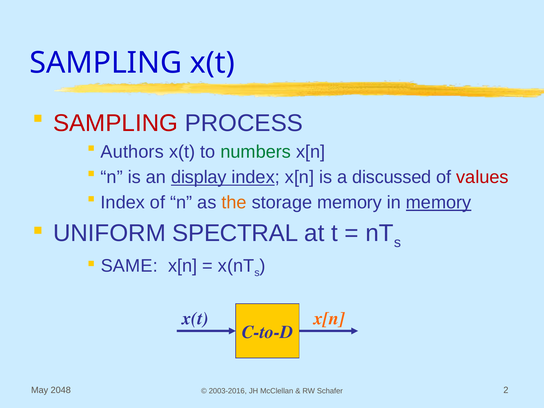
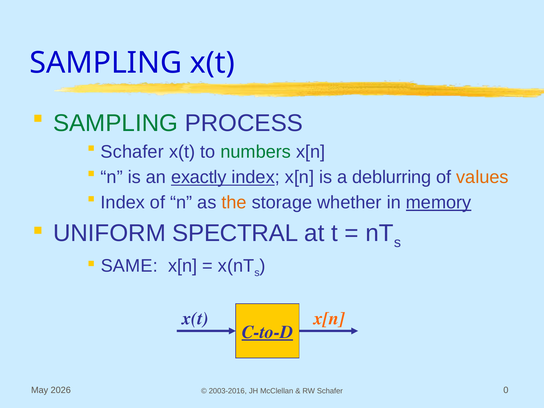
SAMPLING colour: red -> green (116, 123)
Authors: Authors -> Schafer (132, 152)
display: display -> exactly (199, 177)
discussed: discussed -> deblurring (392, 177)
values colour: red -> orange (482, 177)
storage memory: memory -> whether (349, 203)
C-to-D underline: none -> present (267, 332)
2048: 2048 -> 2026 (61, 390)
2: 2 -> 0 (506, 390)
